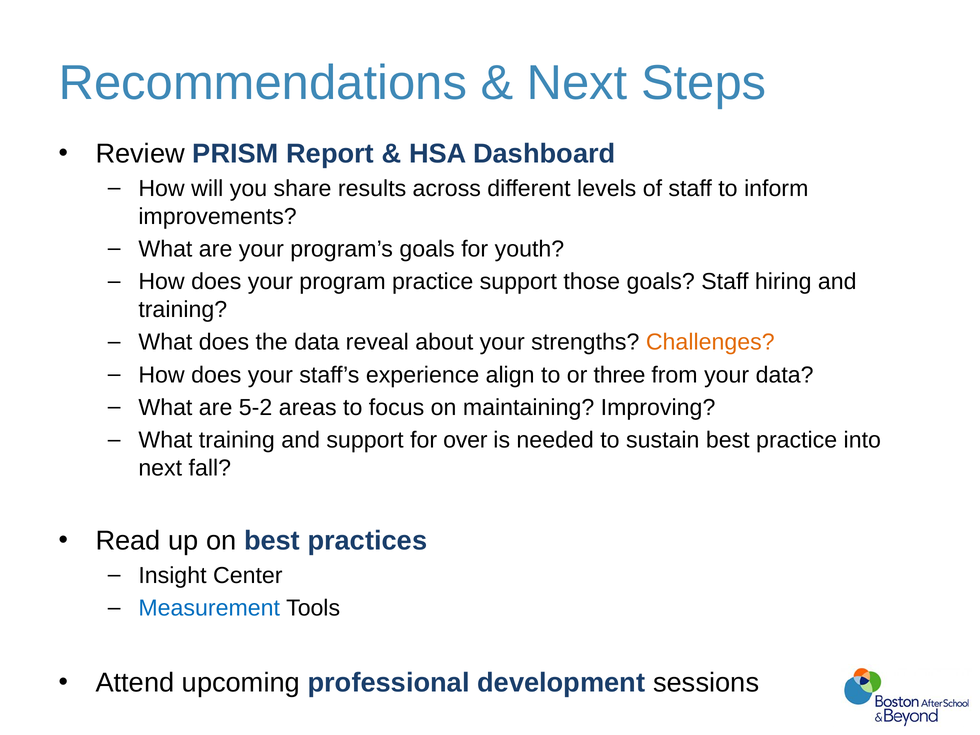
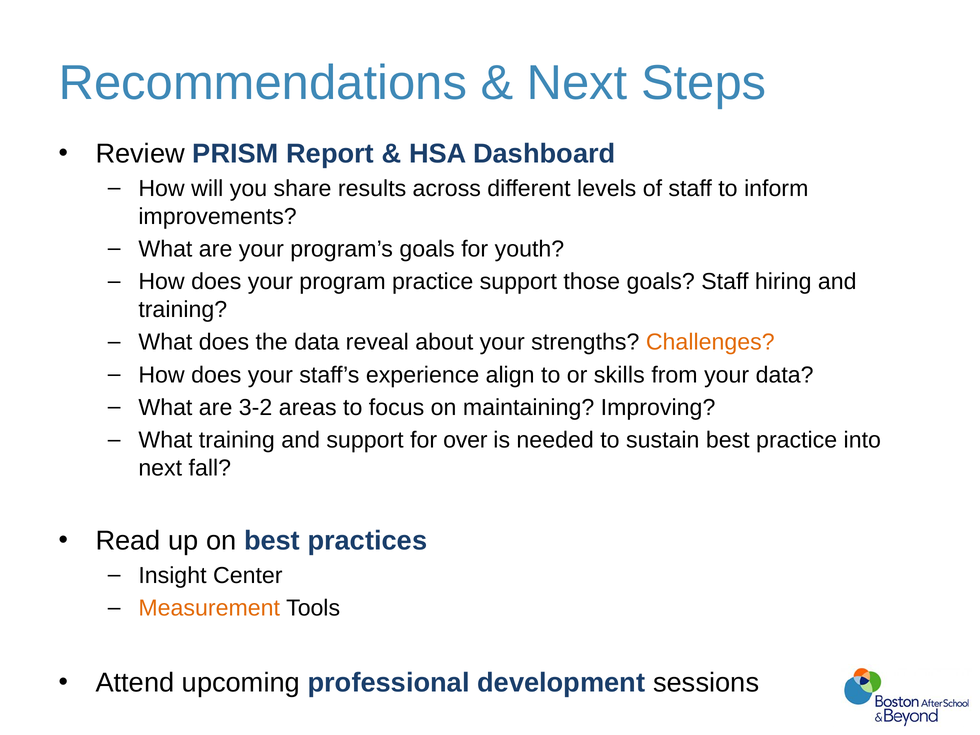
three: three -> skills (619, 375)
5-2: 5-2 -> 3-2 (256, 408)
Measurement colour: blue -> orange (209, 608)
